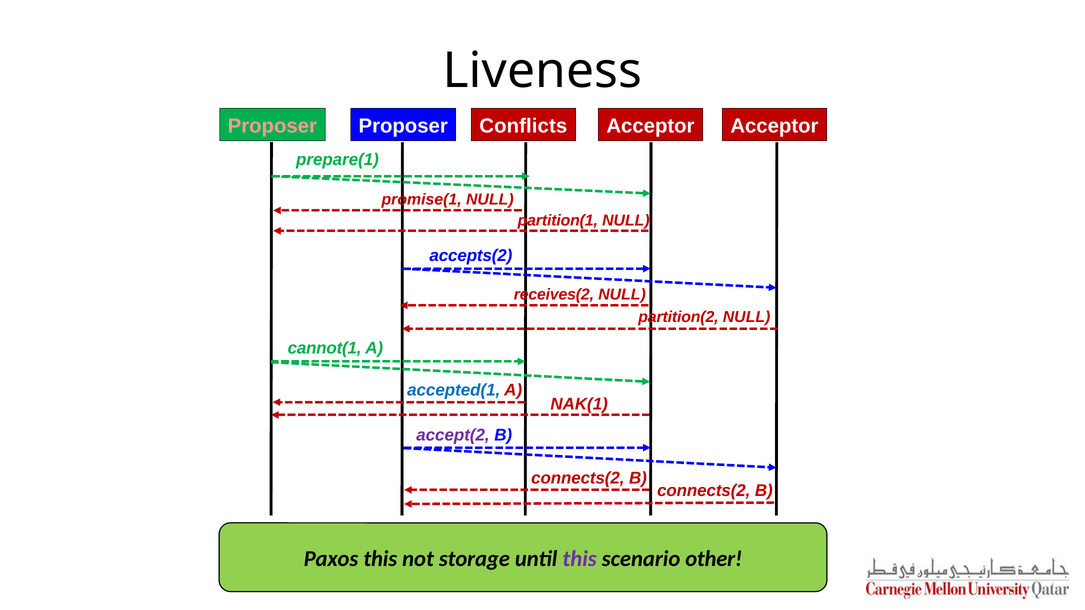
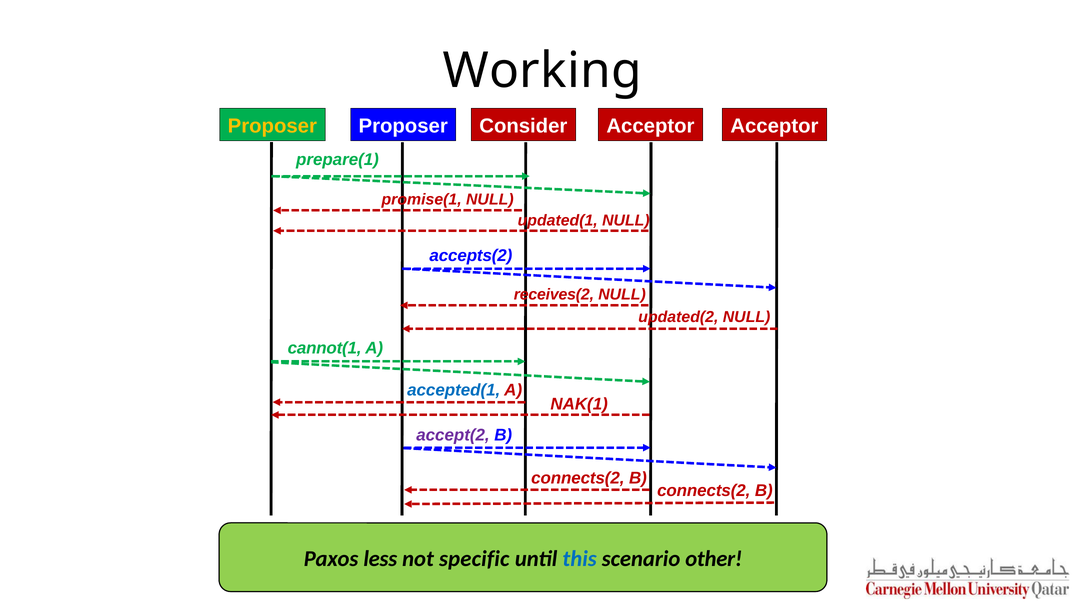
Liveness: Liveness -> Working (542, 71)
Proposer colour: pink -> yellow (272, 126)
Conflicts: Conflicts -> Consider (523, 126)
partition(1: partition(1 -> updated(1 (558, 220)
partition(2: partition(2 -> updated(2 (678, 317)
Paxos this: this -> less (380, 559)
storage: storage -> specific (474, 559)
this colour: purple -> blue (580, 559)
